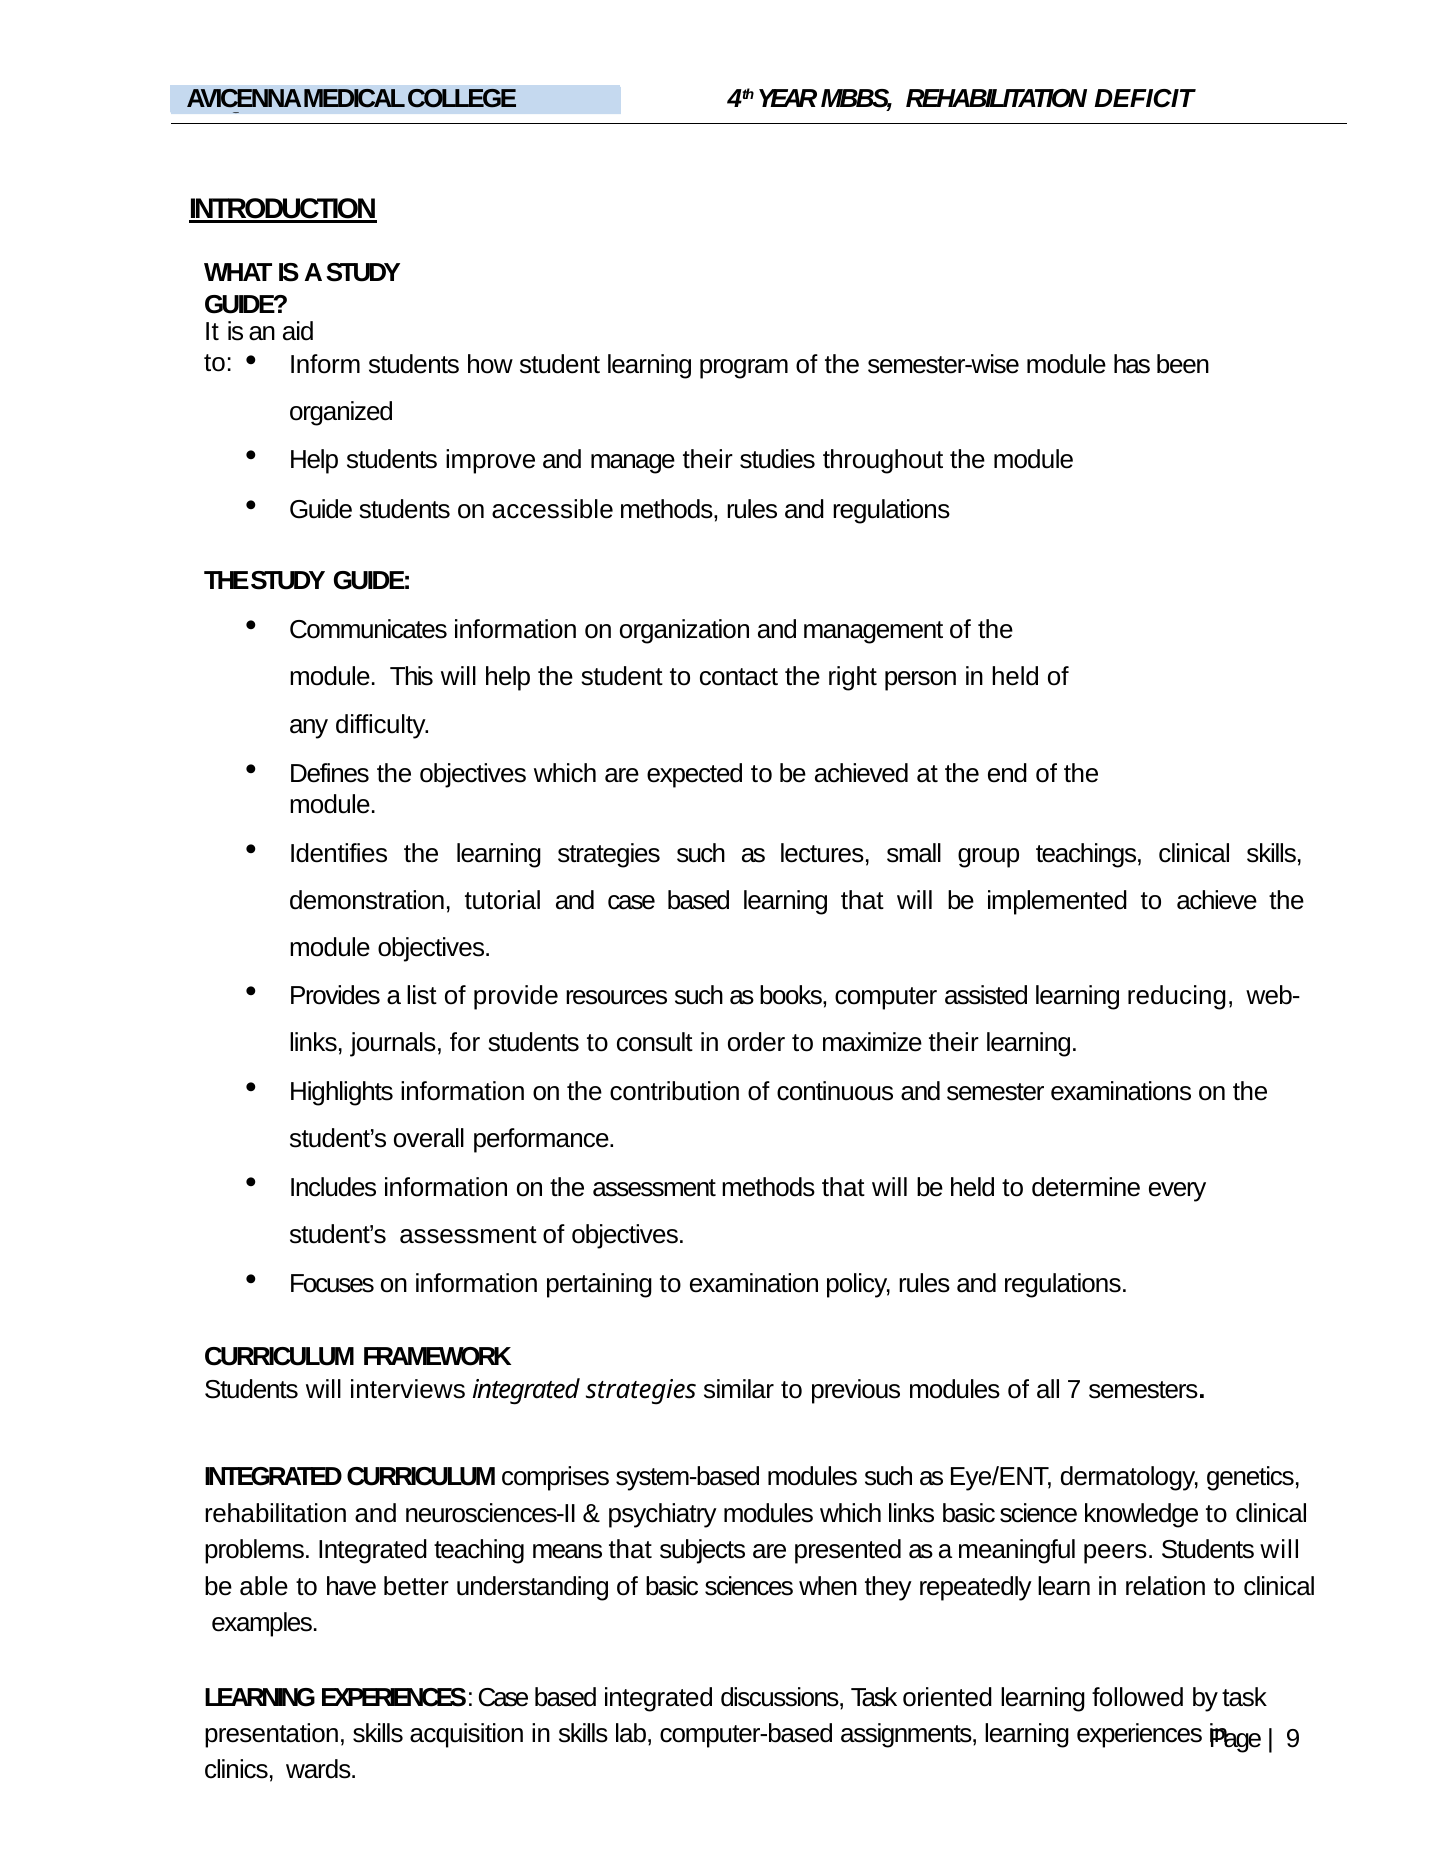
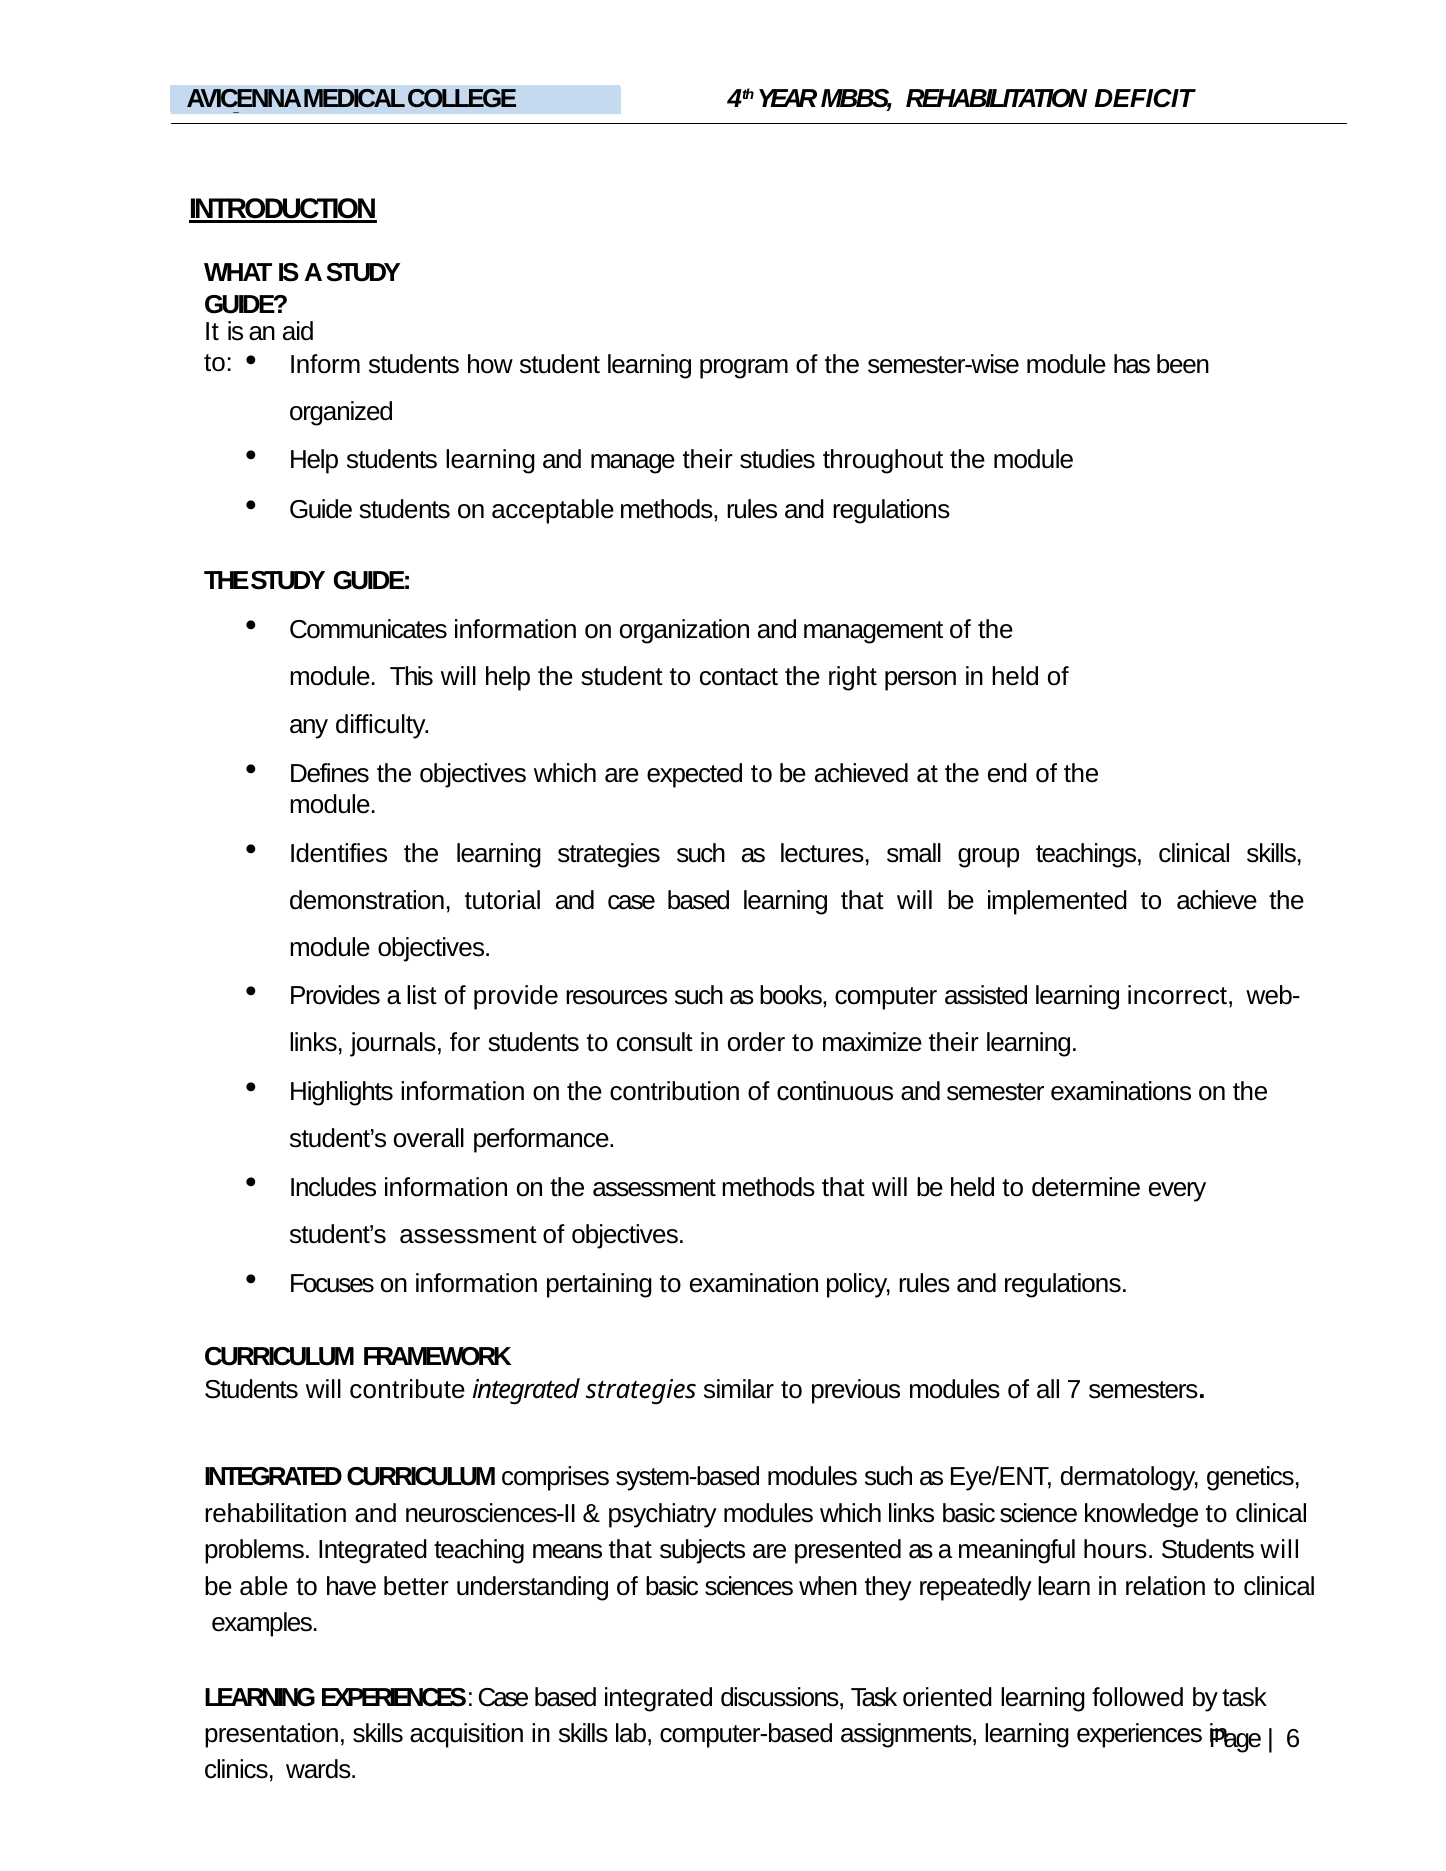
students improve: improve -> learning (491, 460)
accessible: accessible -> acceptable (553, 510)
reducing: reducing -> incorrect (1181, 996)
interviews: interviews -> contribute (408, 1390)
peers: peers -> hours (1119, 1551)
9: 9 -> 6 (1293, 1739)
